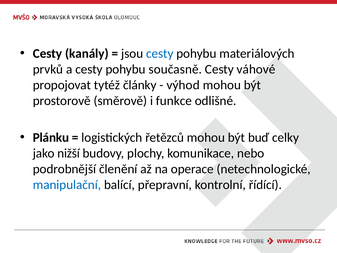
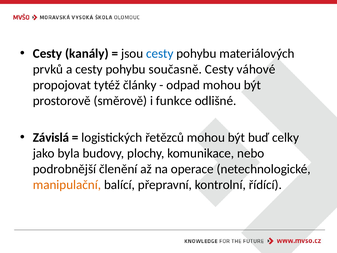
výhod: výhod -> odpad (183, 85)
Plánku: Plánku -> Závislá (51, 137)
nižší: nižší -> byla (69, 153)
manipulační colour: blue -> orange (67, 185)
